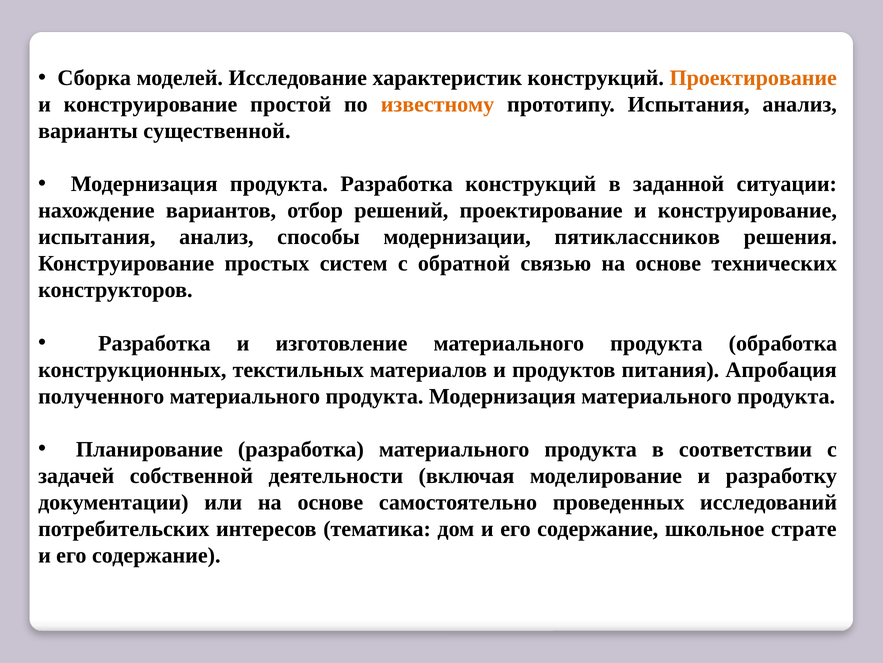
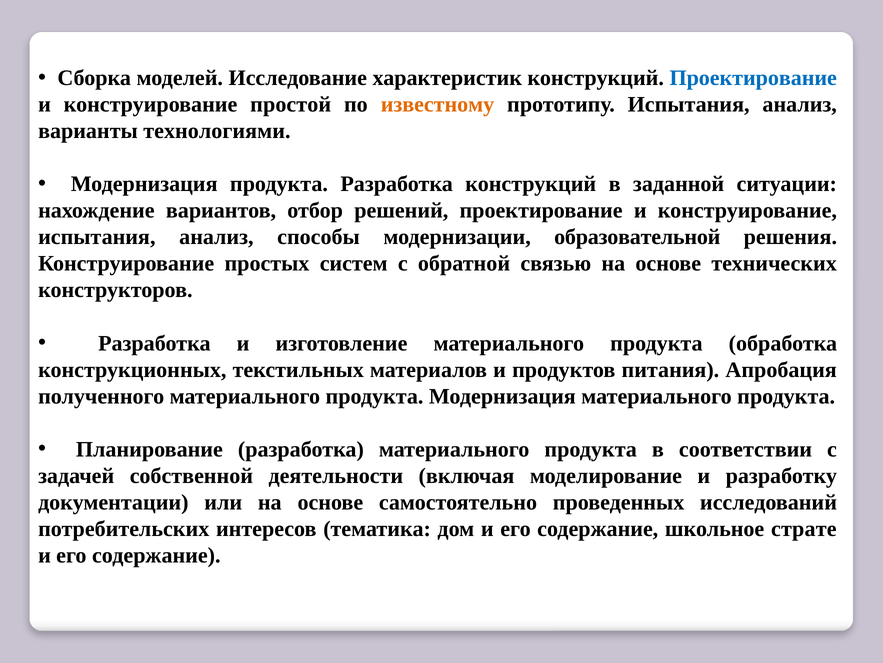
Проектирование colour: orange -> blue (753, 78)
существенной: существенной -> технологиями (217, 131)
пятиклассников: пятиклассников -> образовательной (637, 237)
